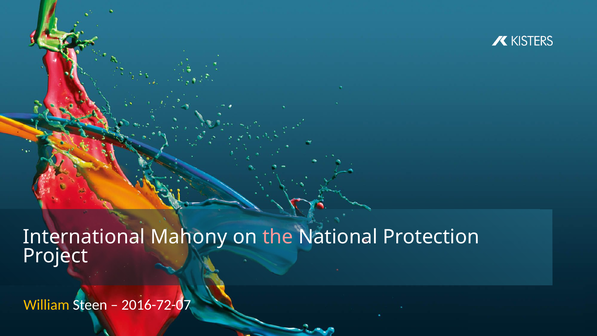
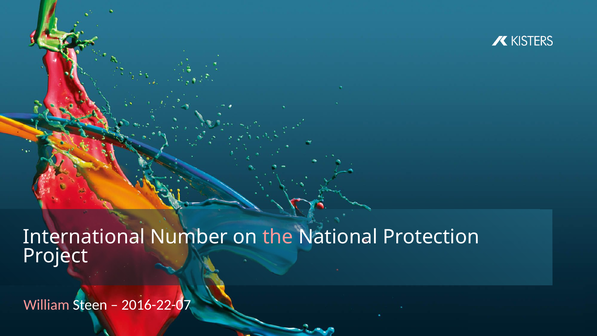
Mahony: Mahony -> Number (189, 237)
William colour: yellow -> pink (46, 305)
2016-72-07: 2016-72-07 -> 2016-22-07 (156, 305)
